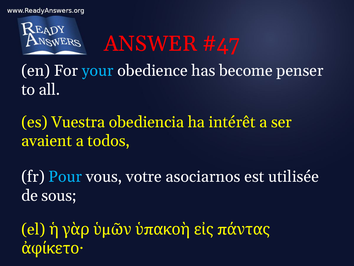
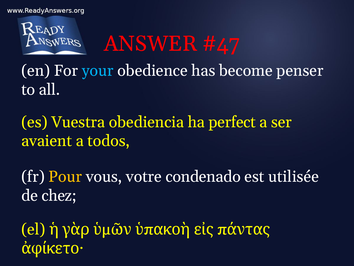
intérêt: intérêt -> perfect (232, 122)
Pour colour: light blue -> yellow (65, 176)
asociarnos: asociarnos -> condenado (203, 176)
sous: sous -> chez (59, 195)
